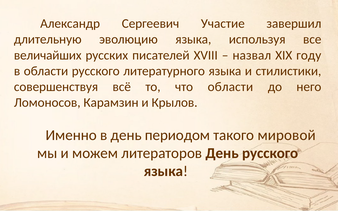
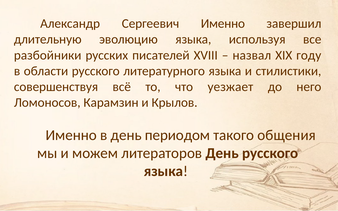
Сергеевич Участие: Участие -> Именно (223, 24)
величайших: величайших -> разбойники (48, 55)
что области: области -> уезжает (230, 87)
мировой: мировой -> общения (287, 135)
